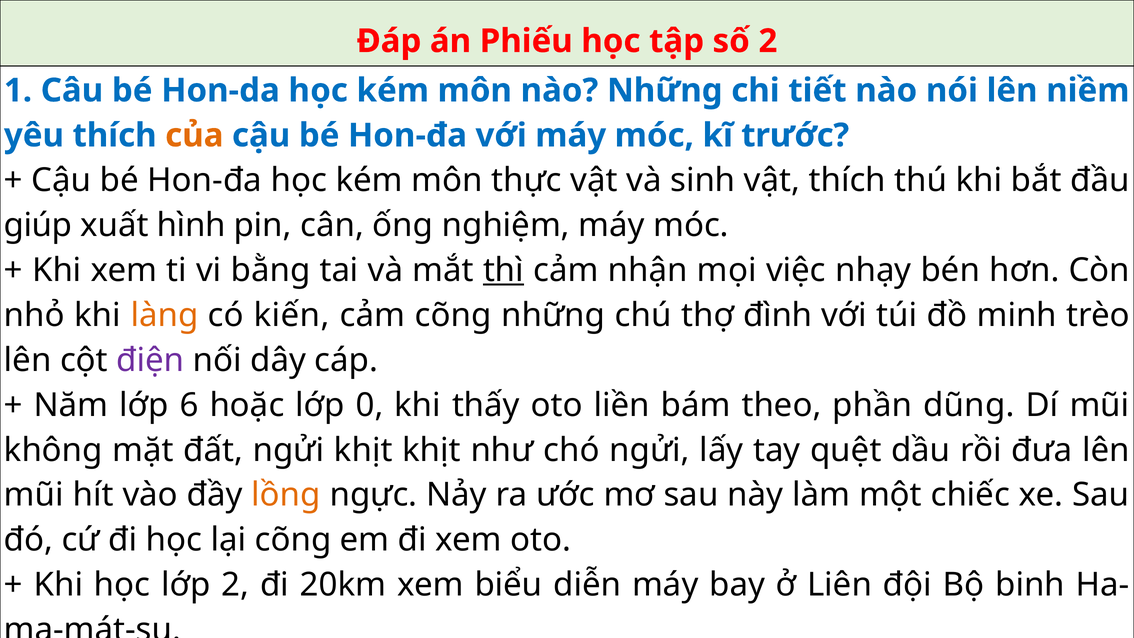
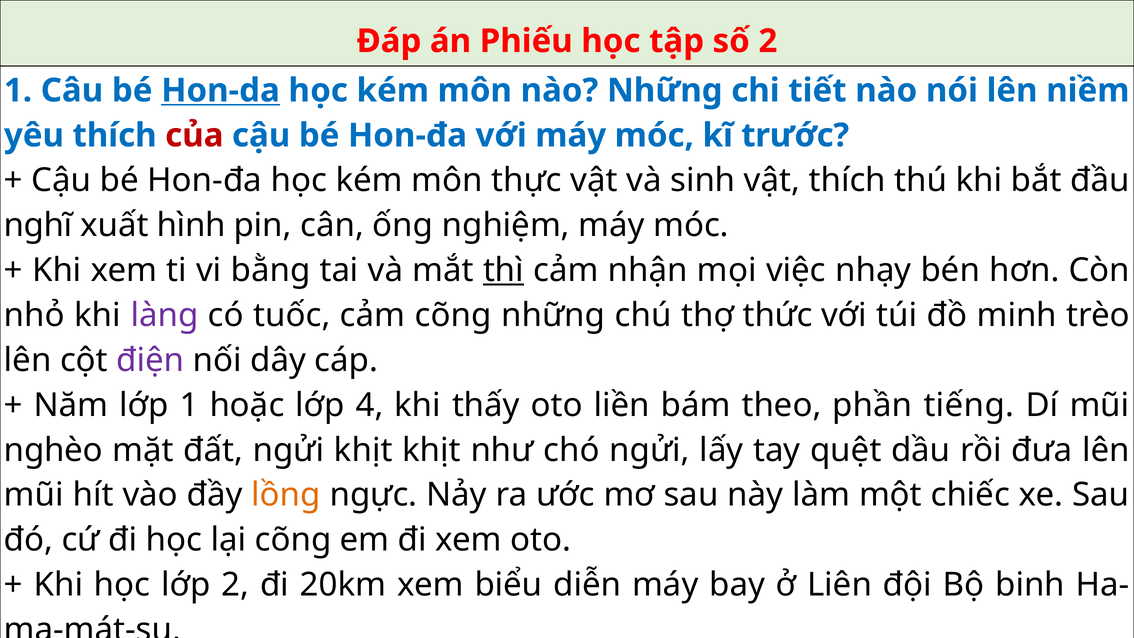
Hon-da underline: none -> present (221, 91)
của colour: orange -> red (194, 135)
giúp: giúp -> nghĩ (38, 225)
làng colour: orange -> purple (164, 315)
kiến: kiến -> tuốc (292, 315)
đình: đình -> thức (778, 315)
lớp 6: 6 -> 1 (189, 405)
0: 0 -> 4 (370, 405)
dũng: dũng -> tiếng (969, 405)
không: không -> nghèo (53, 450)
